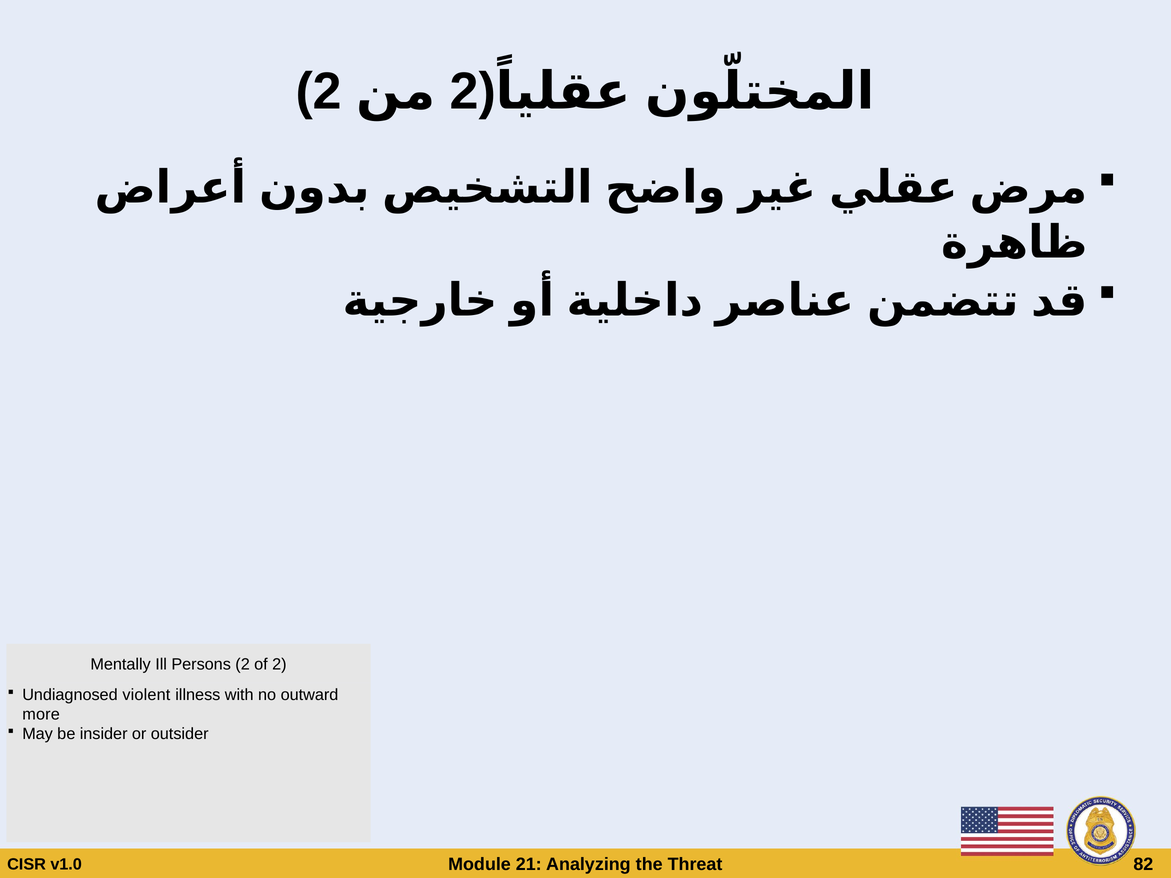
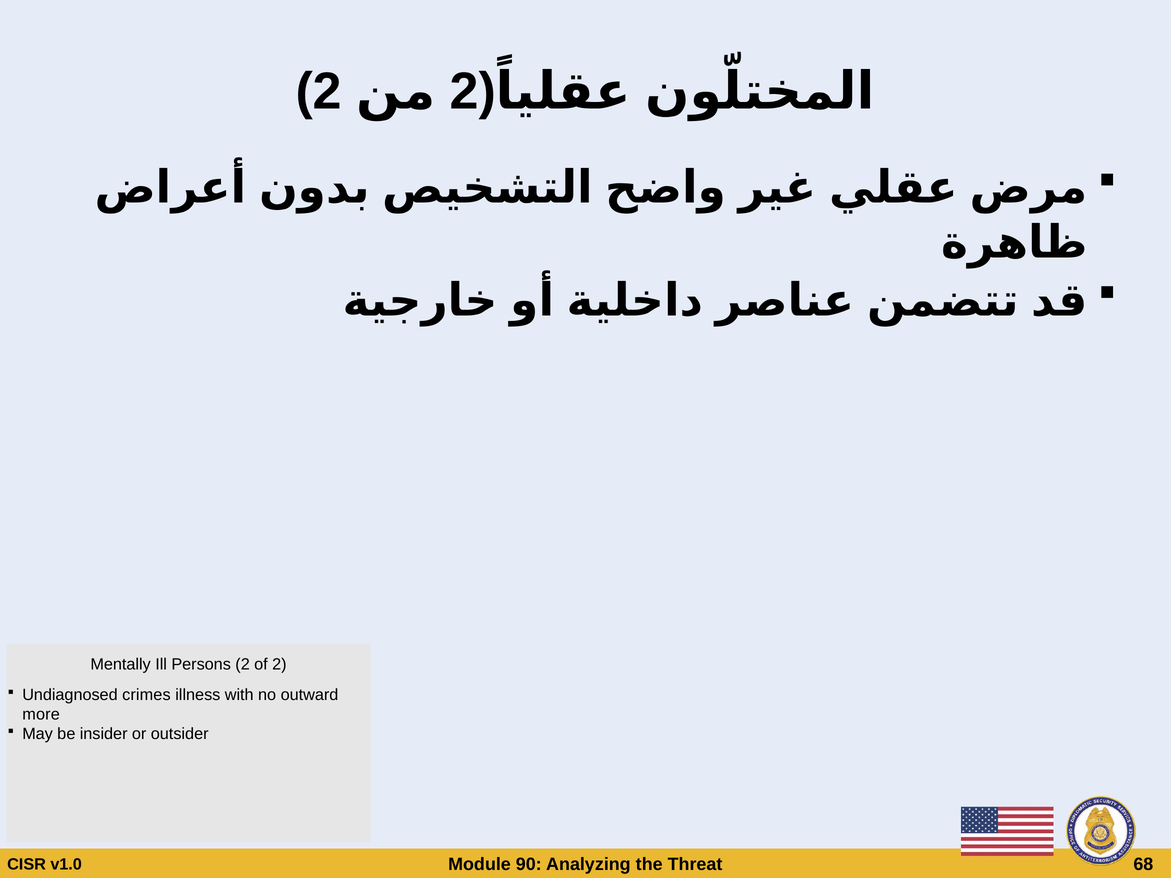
violent: violent -> crimes (146, 695)
21: 21 -> 90 (529, 865)
82: 82 -> 68 (1143, 865)
